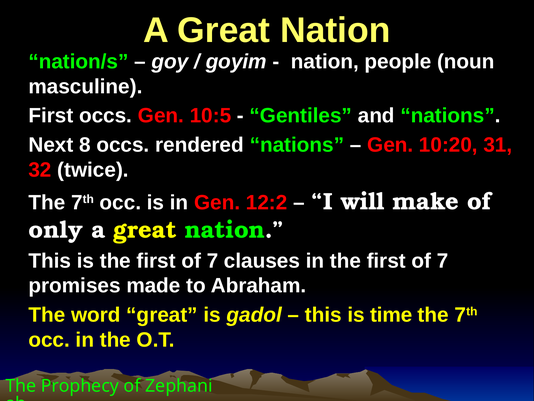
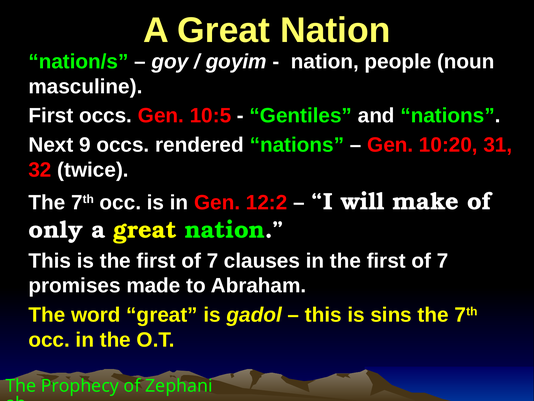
8: 8 -> 9 (85, 145)
time: time -> sins (391, 315)
